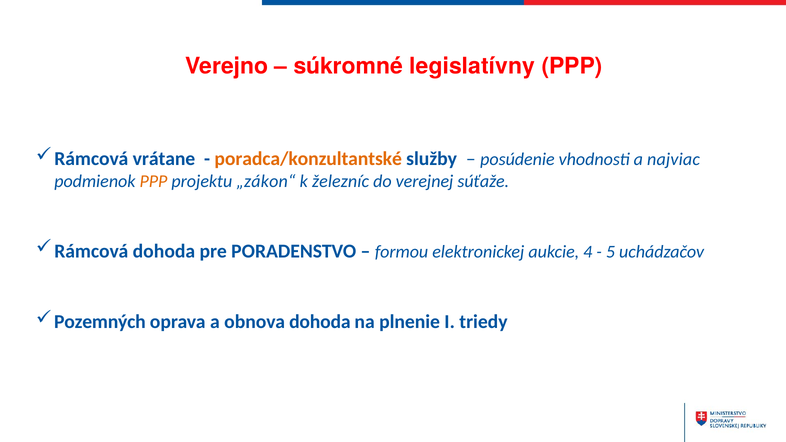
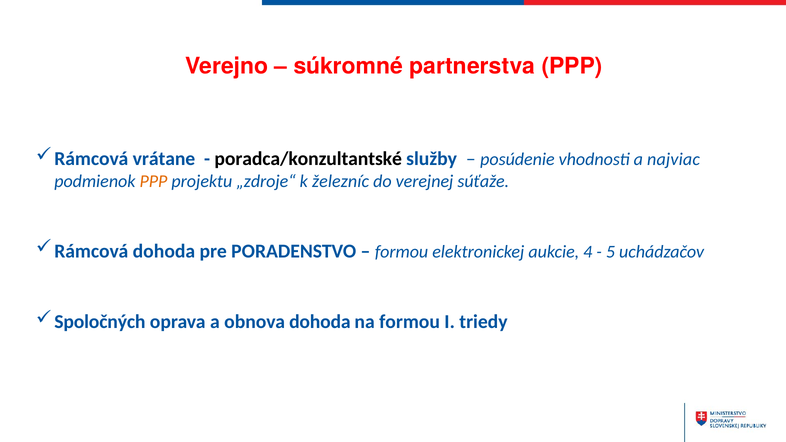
legislatívny: legislatívny -> partnerstva (472, 66)
poradca/konzultantské colour: orange -> black (308, 159)
„zákon“: „zákon“ -> „zdroje“ (266, 181)
Pozemných: Pozemných -> Spoločných (100, 322)
na plnenie: plnenie -> formou (410, 322)
